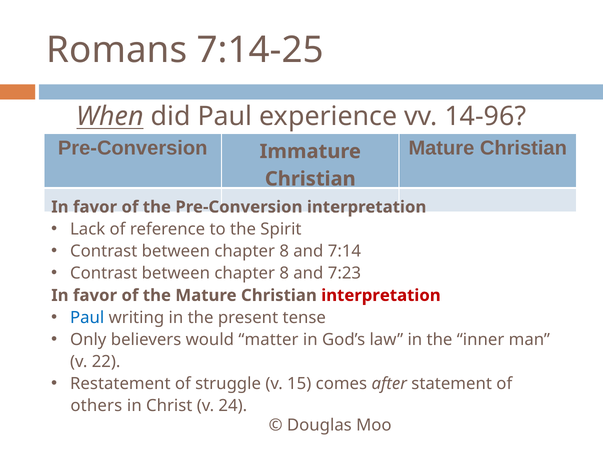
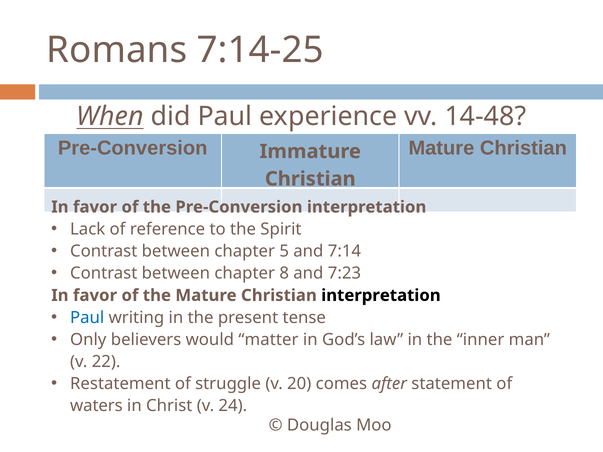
14-96: 14-96 -> 14-48 (485, 116)
8: 8 -> 5 (284, 251)
interpretation colour: red -> black (381, 296)
15: 15 -> 20 (299, 384)
others: others -> waters (96, 406)
